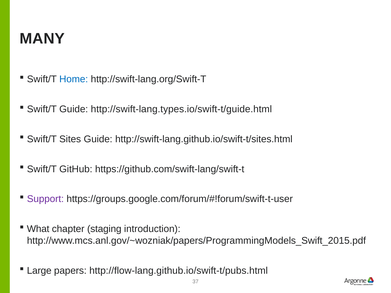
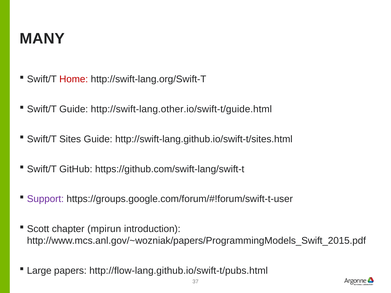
Home colour: blue -> red (74, 79)
http://swift-lang.types.io/swift-t/guide.html: http://swift-lang.types.io/swift-t/guide.html -> http://swift-lang.other.io/swift-t/guide.html (181, 109)
What: What -> Scott (38, 229)
staging: staging -> mpirun (104, 229)
